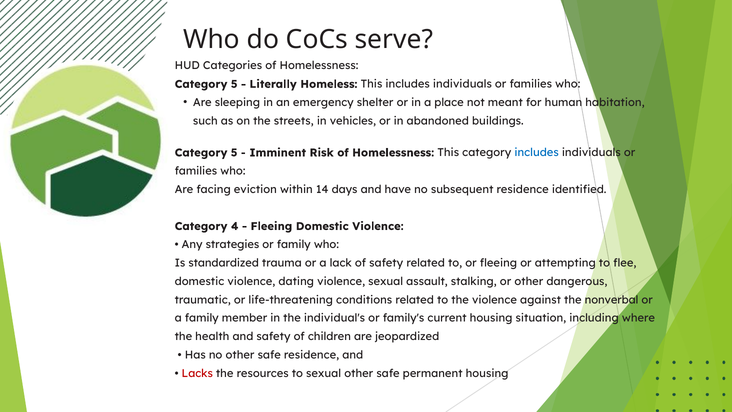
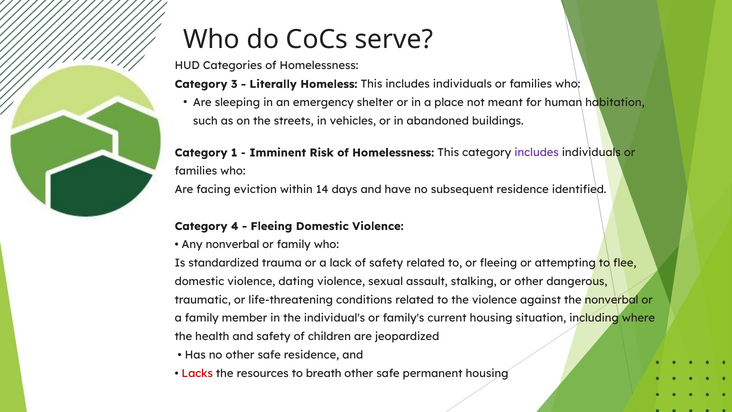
5: 5 -> 3 (234, 84)
5: 5 -> 1 (234, 153)
includes colour: blue -> purple (537, 153)
Any strategies: strategies -> nonverbal (232, 245)
to sexual: sexual -> breath (324, 373)
